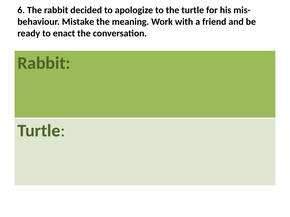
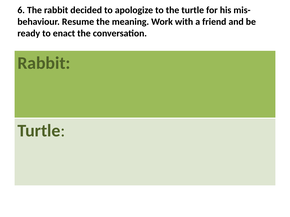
Mistake: Mistake -> Resume (78, 22)
